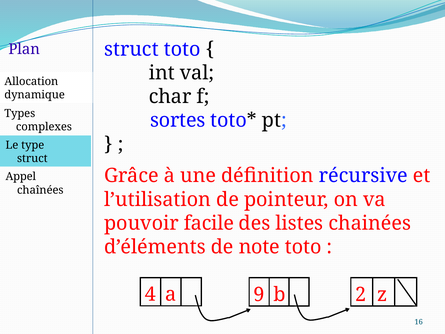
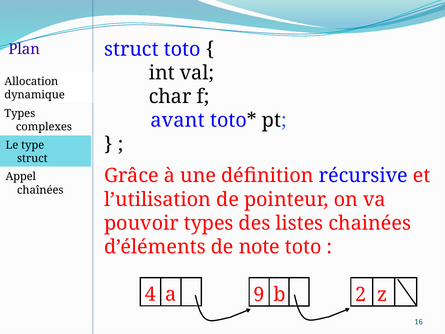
sortes: sortes -> avant (178, 120)
pouvoir facile: facile -> types (209, 223)
